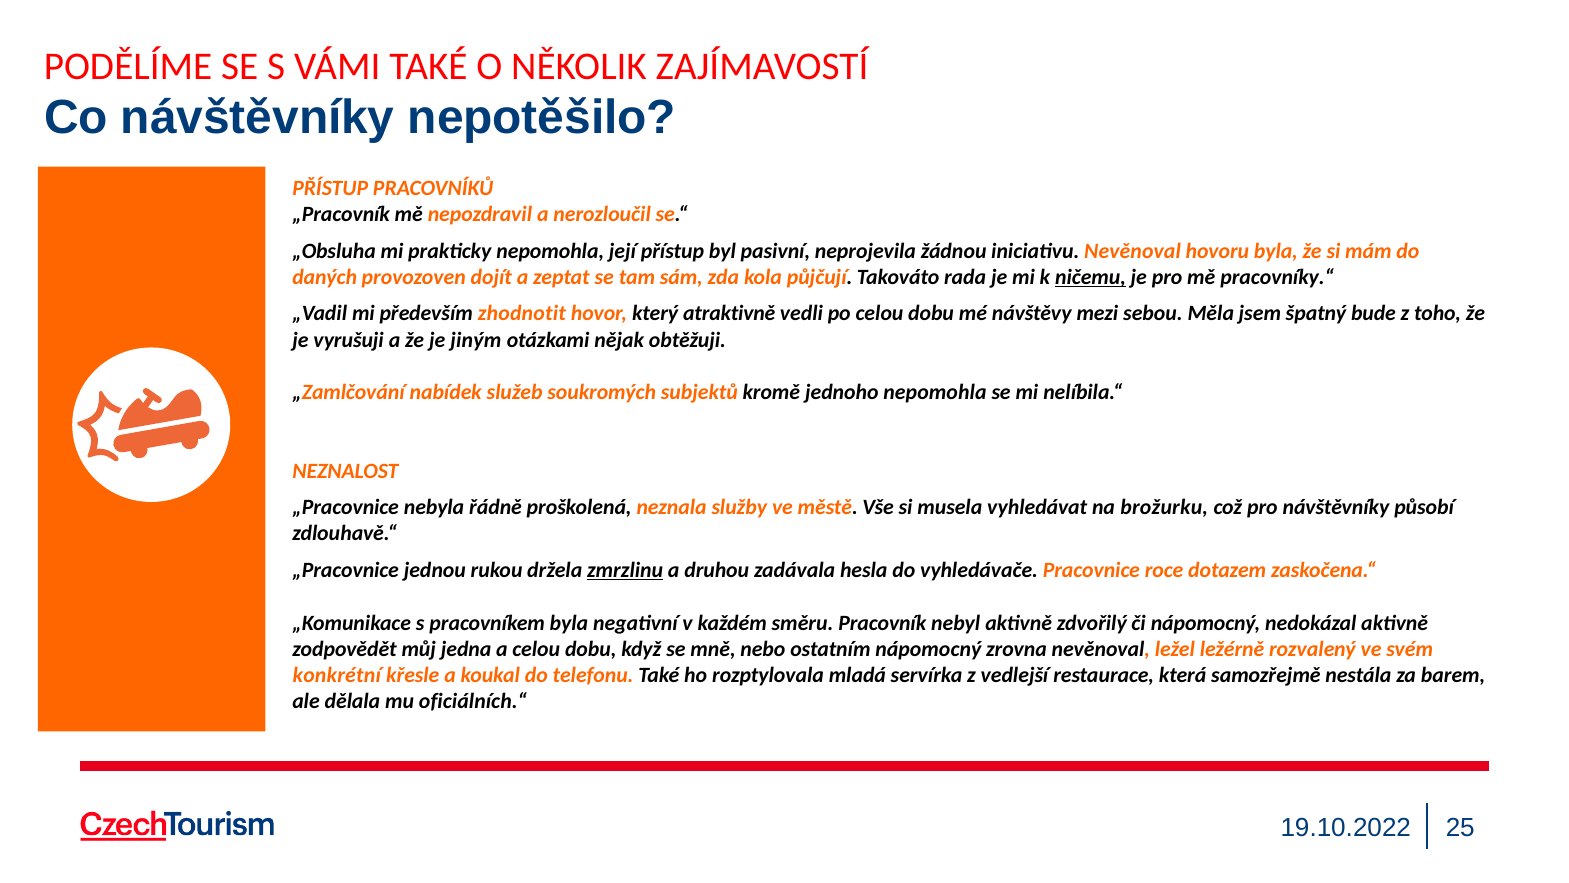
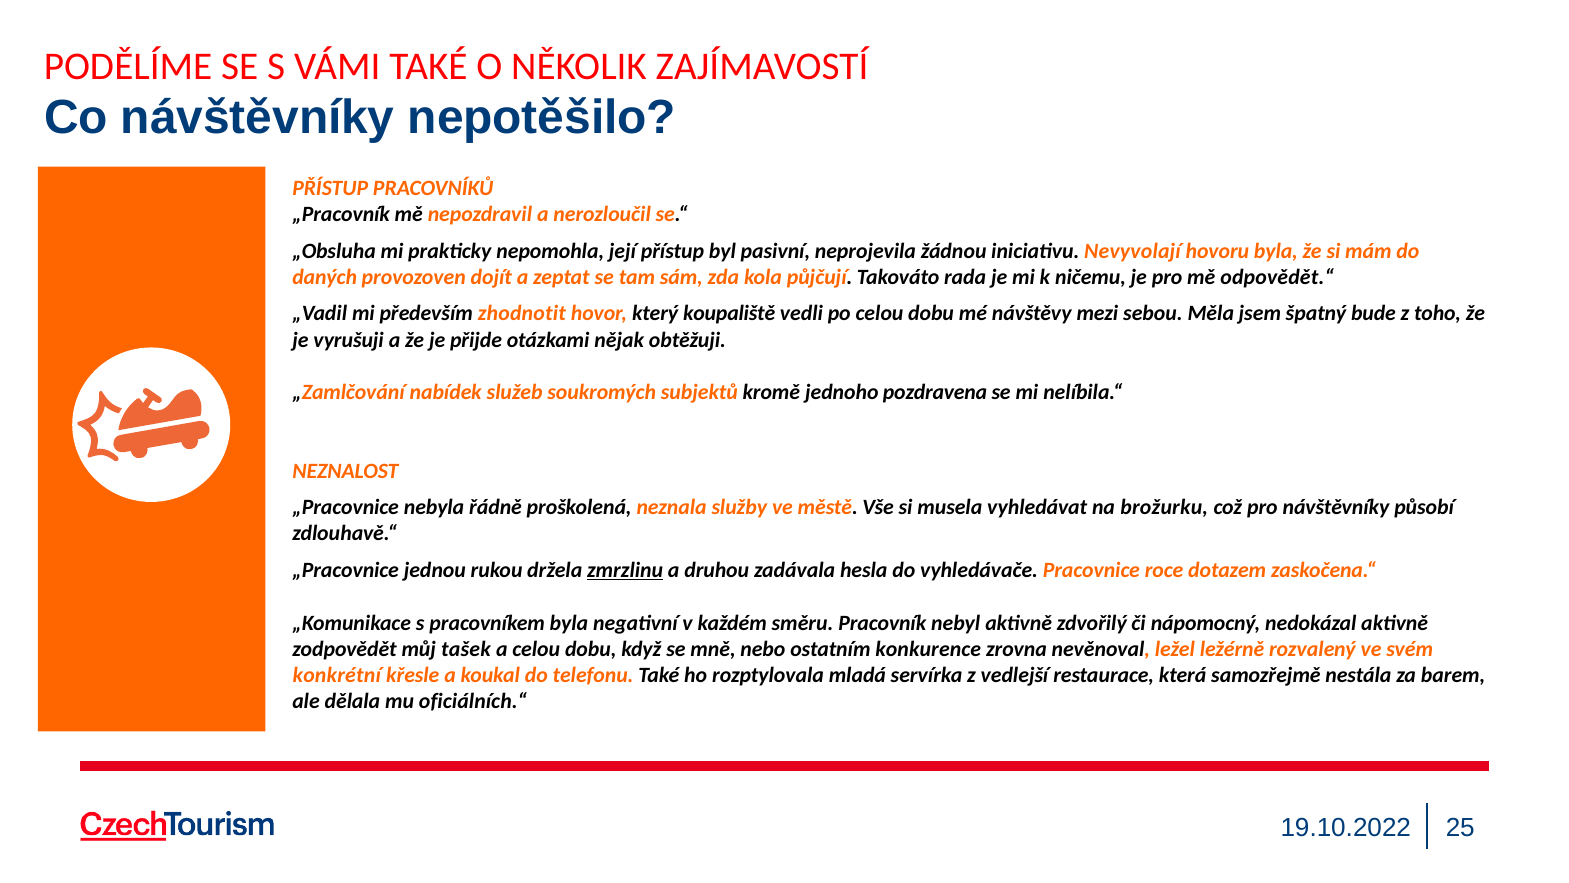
iniciativu Nevěnoval: Nevěnoval -> Nevyvolají (1132, 251)
ničemu underline: present -> none (1091, 277)
pracovníky.“: pracovníky.“ -> odpovědět.“ (1277, 277)
atraktivně: atraktivně -> koupaliště (729, 314)
jiným: jiným -> přijde (476, 340)
jednoho nepomohla: nepomohla -> pozdravena (935, 392)
jedna: jedna -> tašek (466, 649)
ostatním nápomocný: nápomocný -> konkurence (928, 649)
